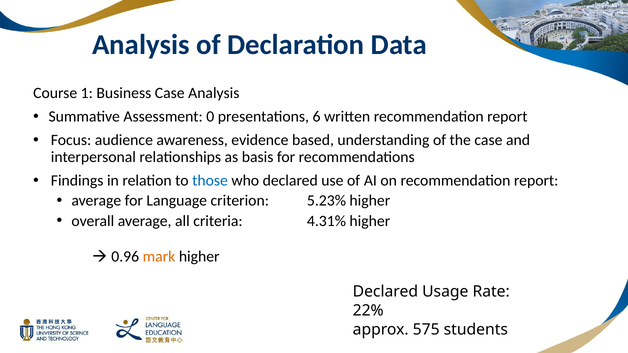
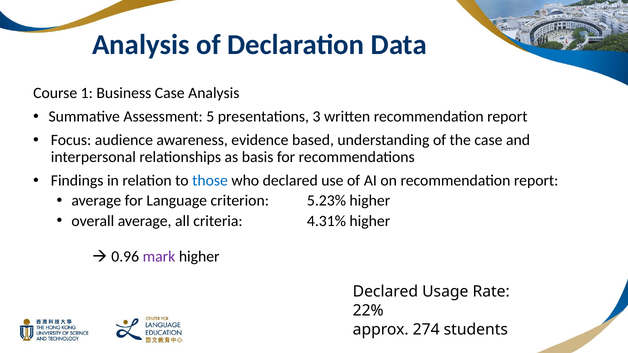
0: 0 -> 5 (210, 117)
6: 6 -> 3 (317, 117)
mark colour: orange -> purple (159, 257)
575: 575 -> 274 (426, 330)
